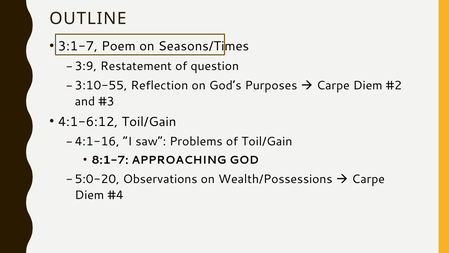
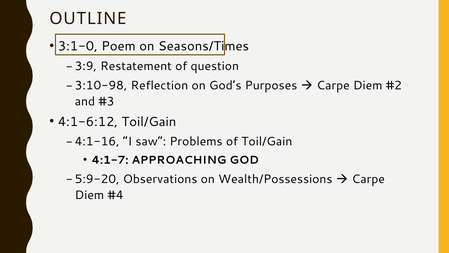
3:1-7: 3:1-7 -> 3:1-0 (78, 46)
3:10-55: 3:10-55 -> 3:10-98 (101, 85)
8:1-7: 8:1-7 -> 4:1-7 (110, 160)
5:0-20: 5:0-20 -> 5:9-20 (97, 179)
